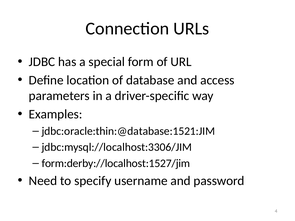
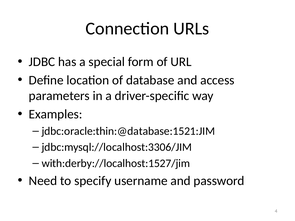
form:derby://localhost:1527/jim: form:derby://localhost:1527/jim -> with:derby://localhost:1527/jim (116, 163)
